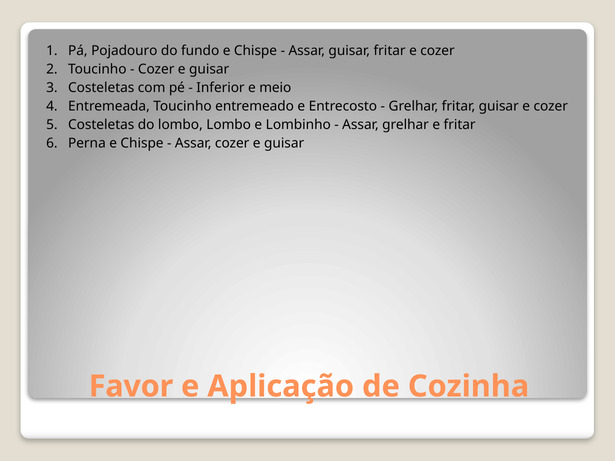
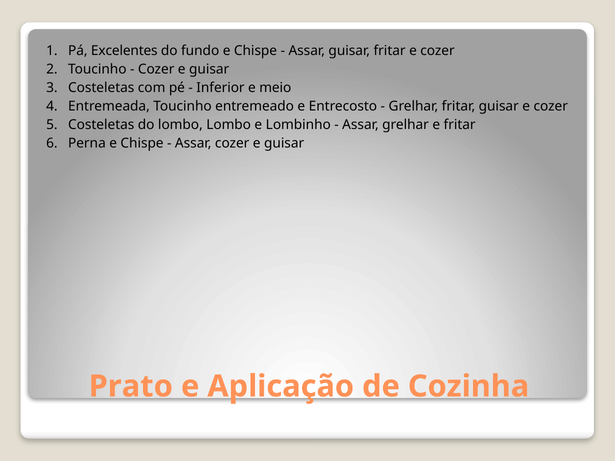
Pojadouro: Pojadouro -> Excelentes (124, 51)
Favor: Favor -> Prato (131, 387)
